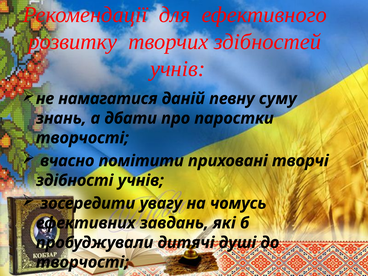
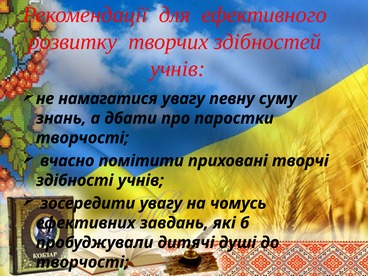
намагатися даній: даній -> увагу (183, 99)
